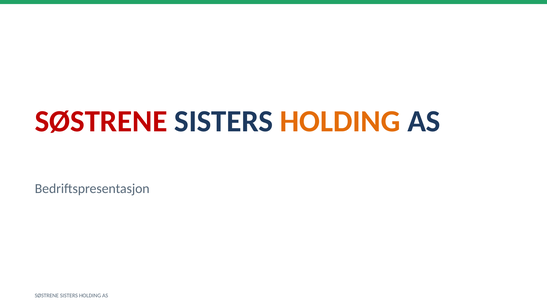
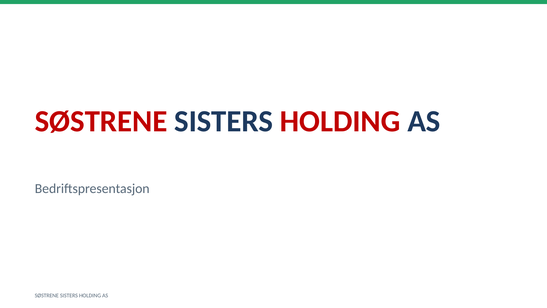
HOLDING colour: orange -> red (340, 121)
